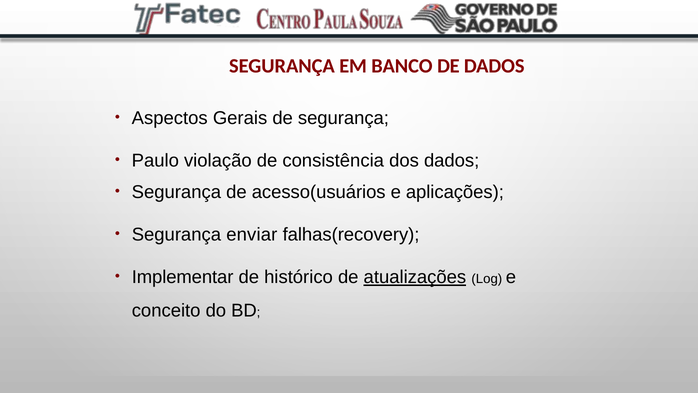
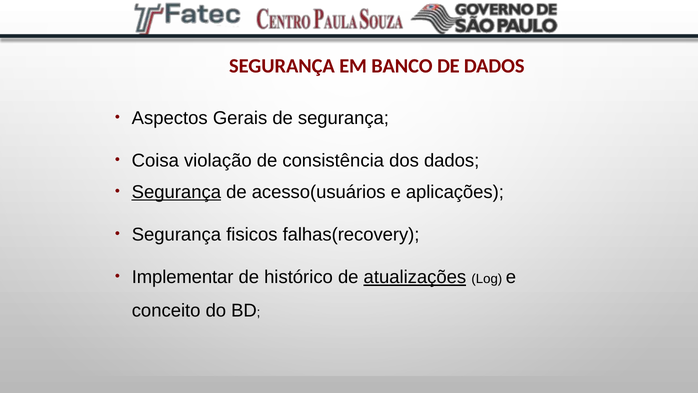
Paulo: Paulo -> Coisa (155, 160)
Segurança underline: none -> present (176, 192)
enviar: enviar -> fisicos (252, 234)
